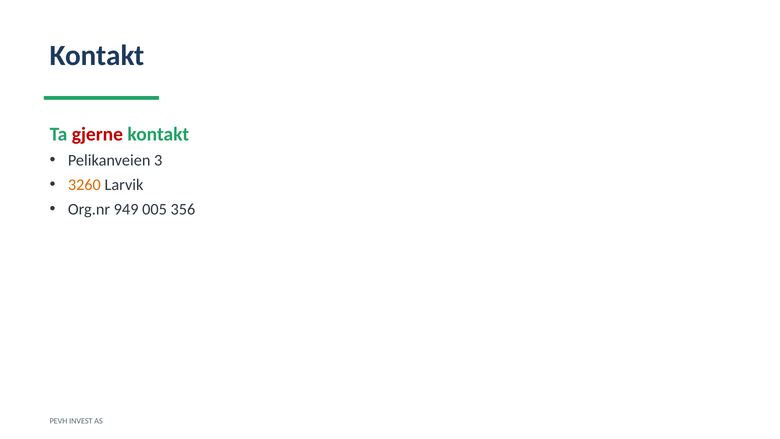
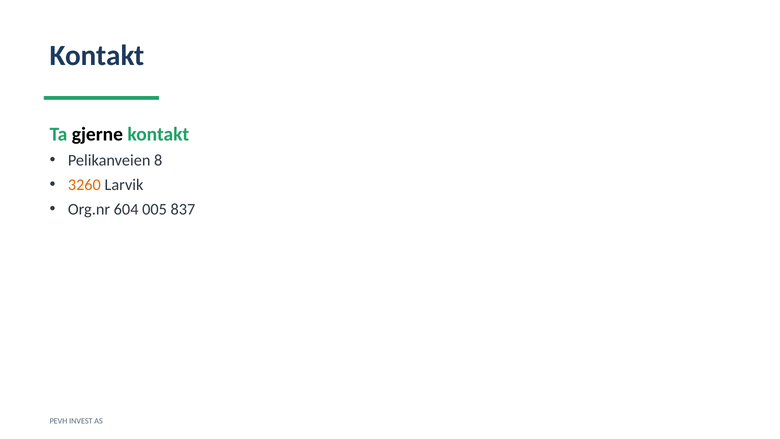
gjerne colour: red -> black (97, 134)
3: 3 -> 8 (158, 160)
949: 949 -> 604 (126, 209)
356: 356 -> 837 (183, 209)
